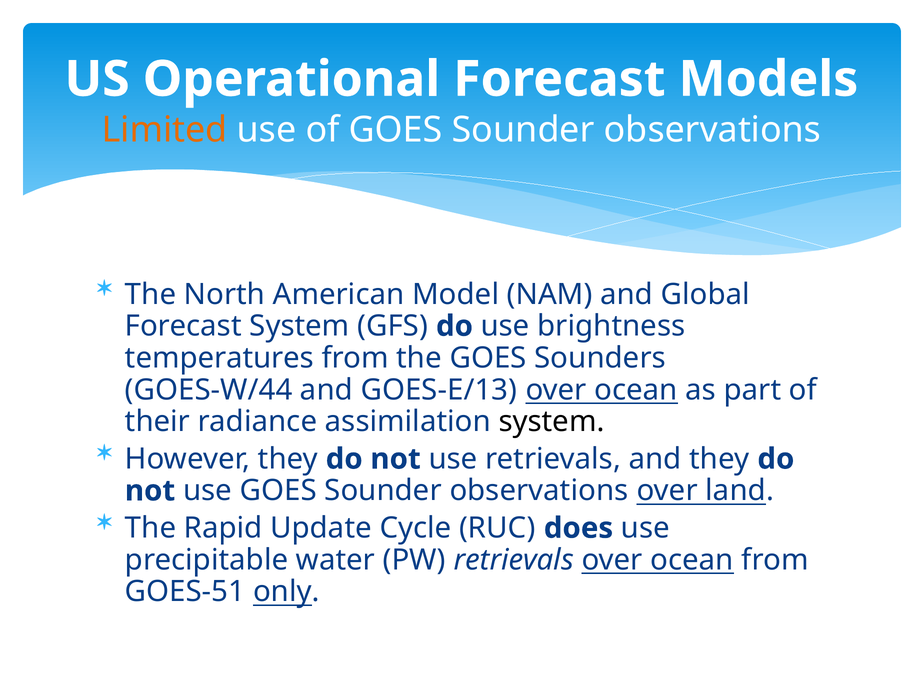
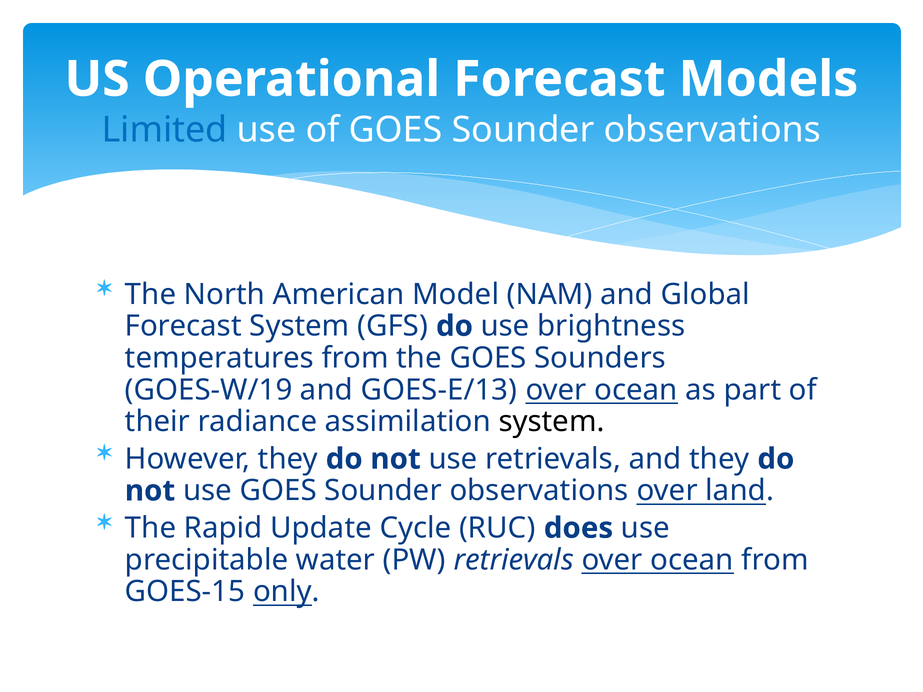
Limited colour: orange -> blue (165, 130)
GOES-W/44: GOES-W/44 -> GOES-W/19 (209, 390)
GOES-51: GOES-51 -> GOES-15 (185, 592)
